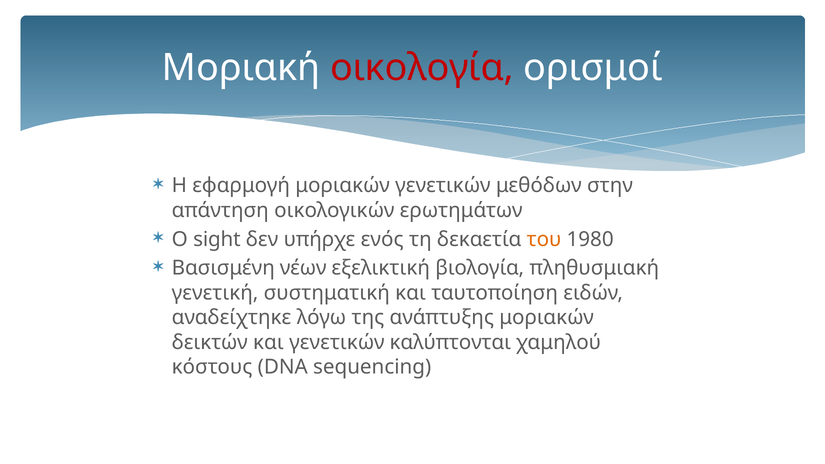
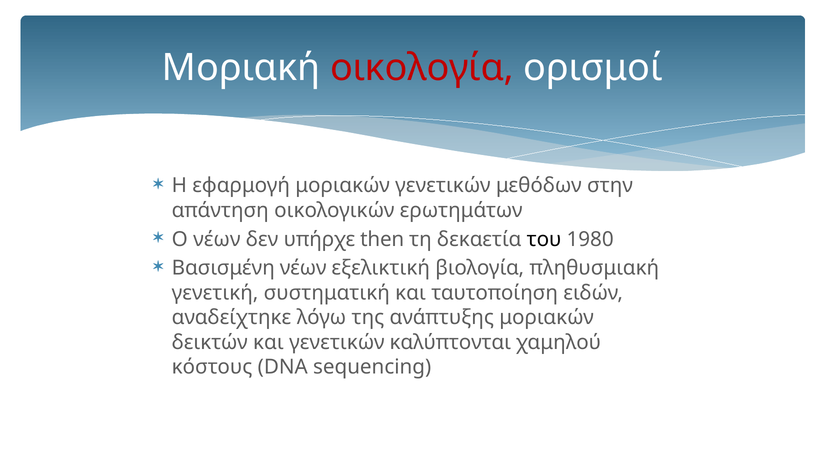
Ο sight: sight -> νέων (217, 239)
ενός: ενός -> then (382, 239)
του colour: orange -> black (544, 239)
